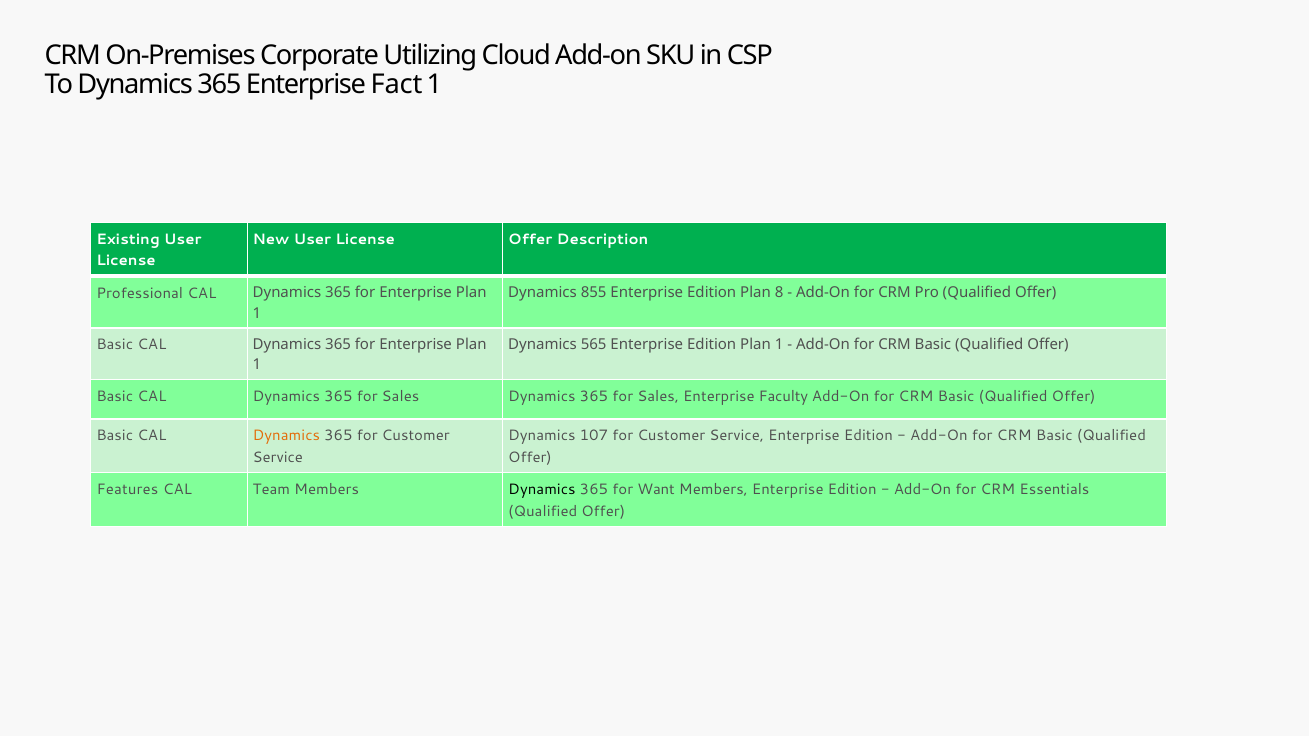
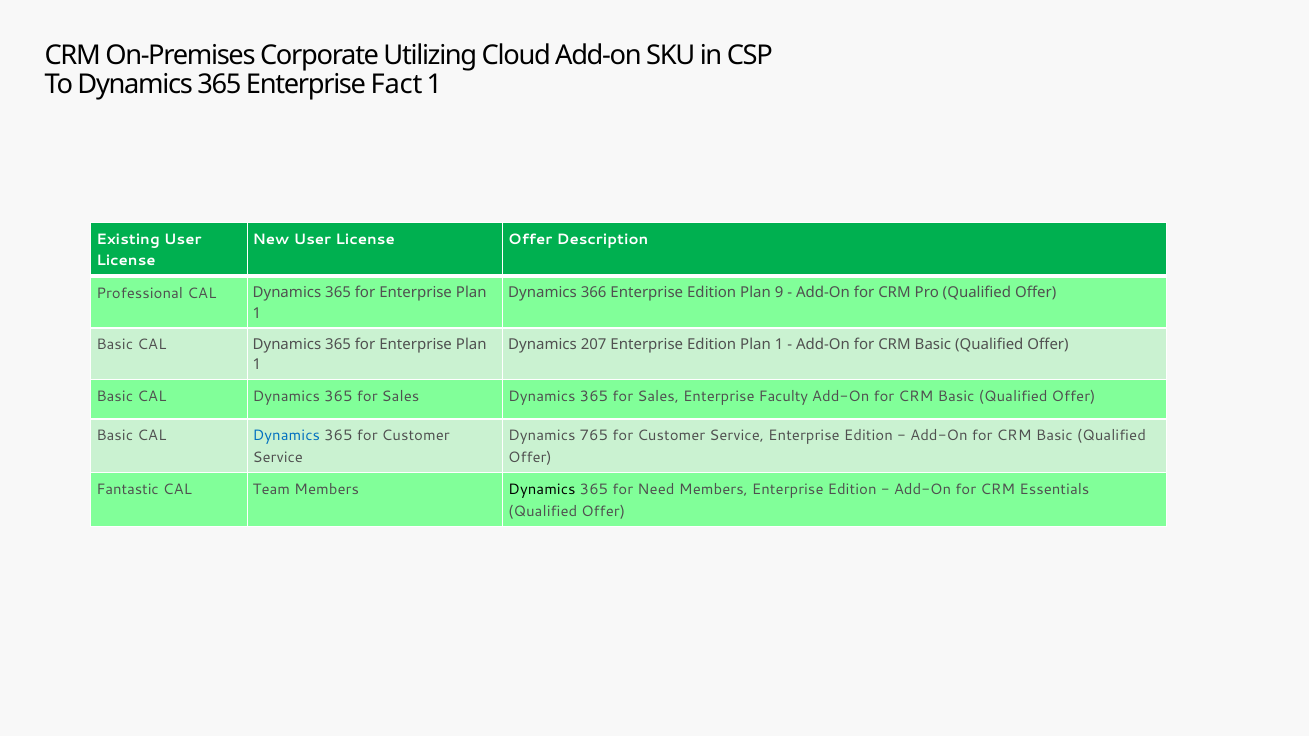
855: 855 -> 366 (594, 293)
8: 8 -> 9 (779, 293)
565: 565 -> 207 (594, 345)
Dynamics colour: orange -> blue (286, 436)
107: 107 -> 765 (594, 436)
Features: Features -> Fantastic (128, 490)
Want: Want -> Need (656, 490)
